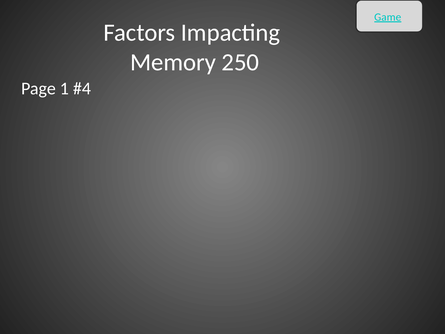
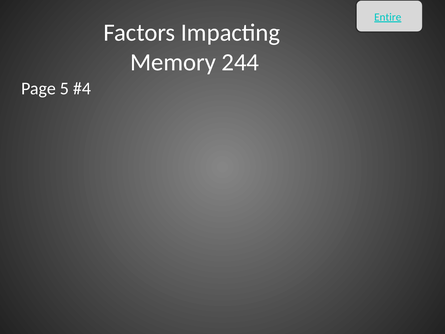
Game: Game -> Entire (388, 17)
250: 250 -> 244 (240, 62)
1: 1 -> 5 (64, 88)
